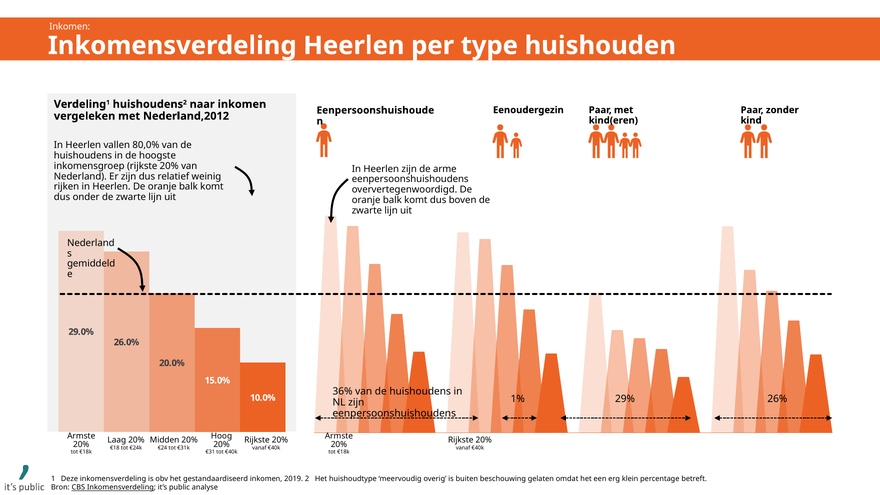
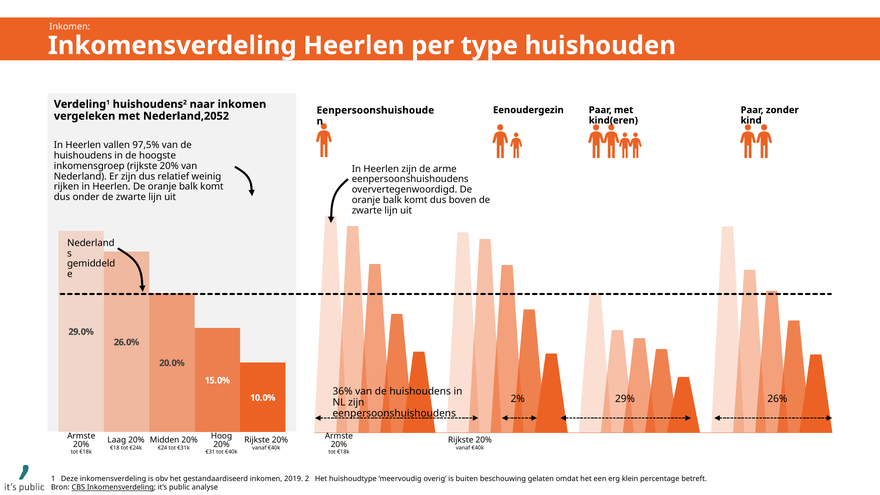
Nederland,2012: Nederland,2012 -> Nederland,2052 (186, 116)
80,0%: 80,0% -> 97,5% (146, 145)
1%: 1% -> 2% (518, 399)
